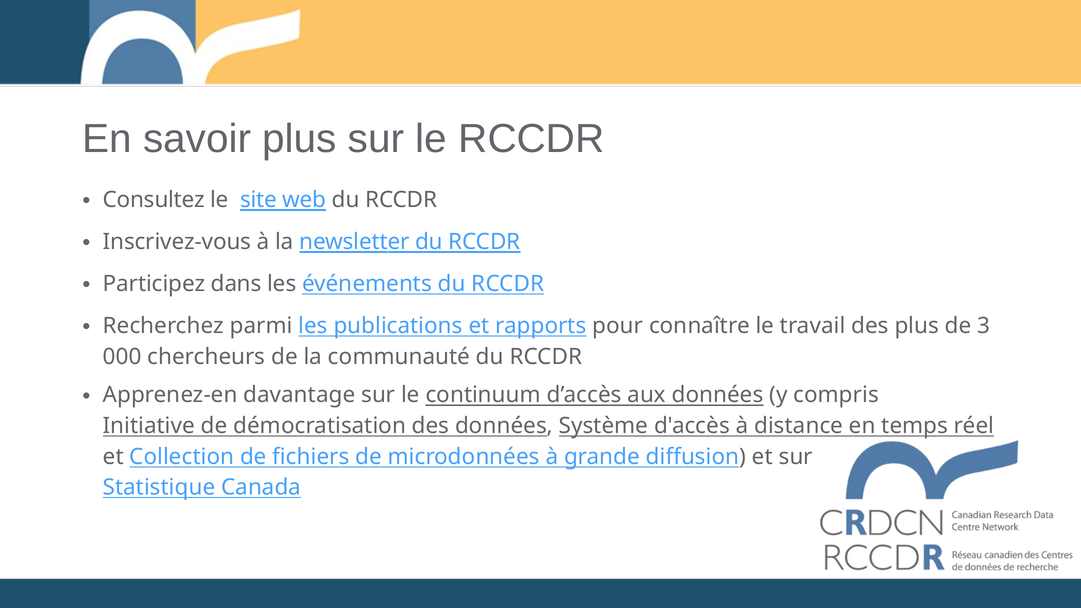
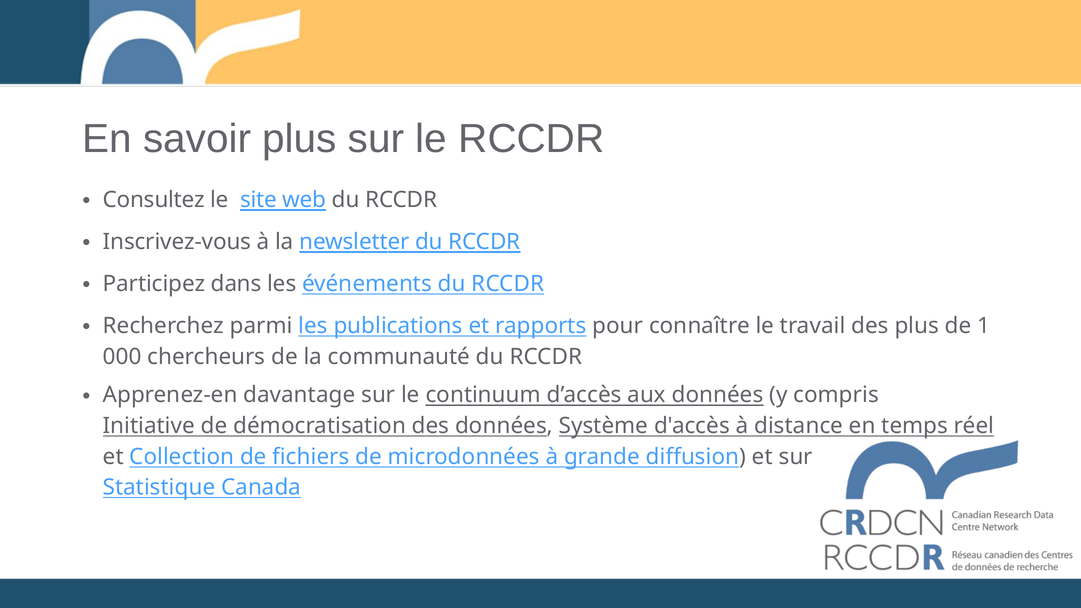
3: 3 -> 1 (984, 326)
